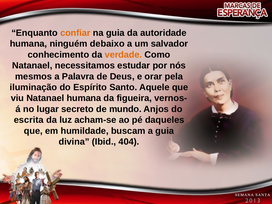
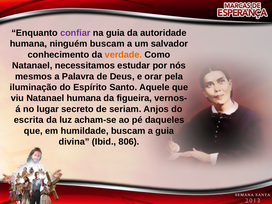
confiar colour: orange -> purple (75, 33)
ninguém debaixo: debaixo -> buscam (107, 44)
mundo: mundo -> seriam (125, 109)
404: 404 -> 806 (129, 142)
